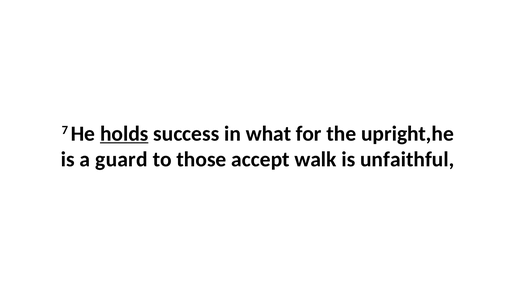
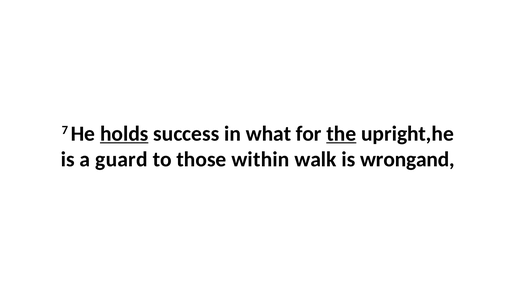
the underline: none -> present (341, 134)
accept: accept -> within (260, 160)
unfaithful: unfaithful -> wrongand (407, 160)
